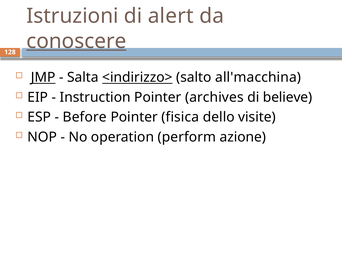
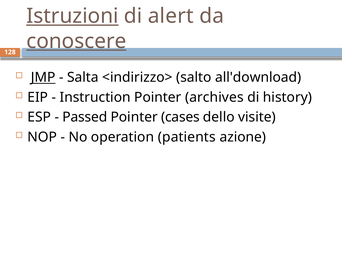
Istruzioni underline: none -> present (72, 16)
<indirizzo> underline: present -> none (137, 77)
all'macchina: all'macchina -> all'download (258, 77)
believe: believe -> history (287, 97)
Before: Before -> Passed (85, 117)
fisica: fisica -> cases (180, 117)
perform: perform -> patients (187, 137)
